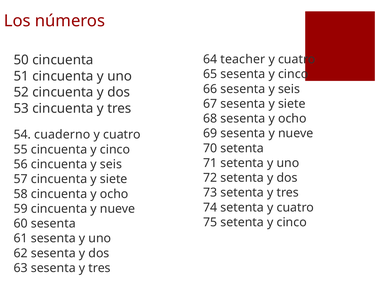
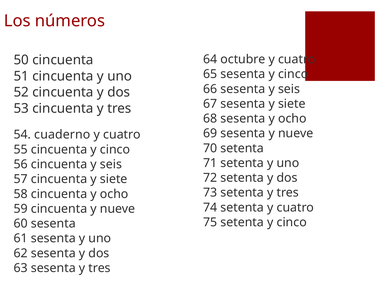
teacher: teacher -> octubre (243, 59)
